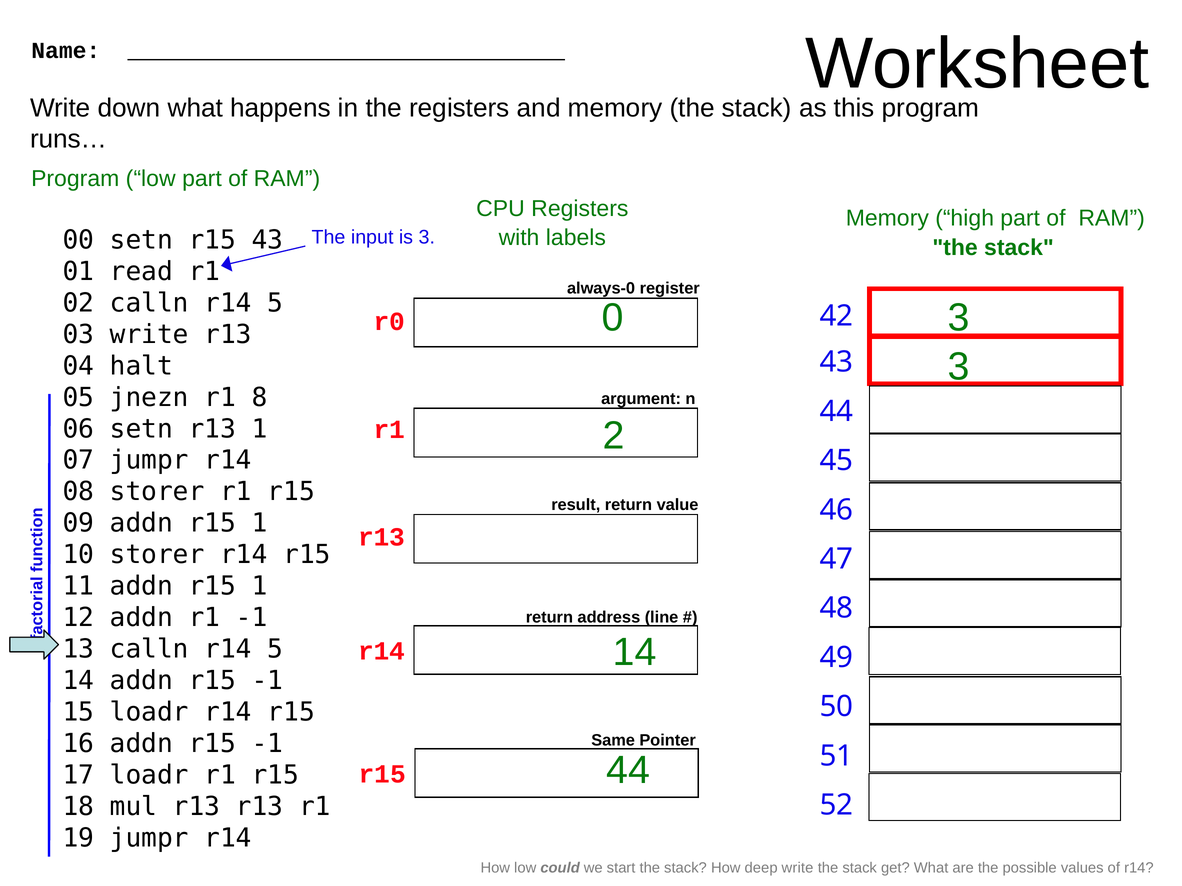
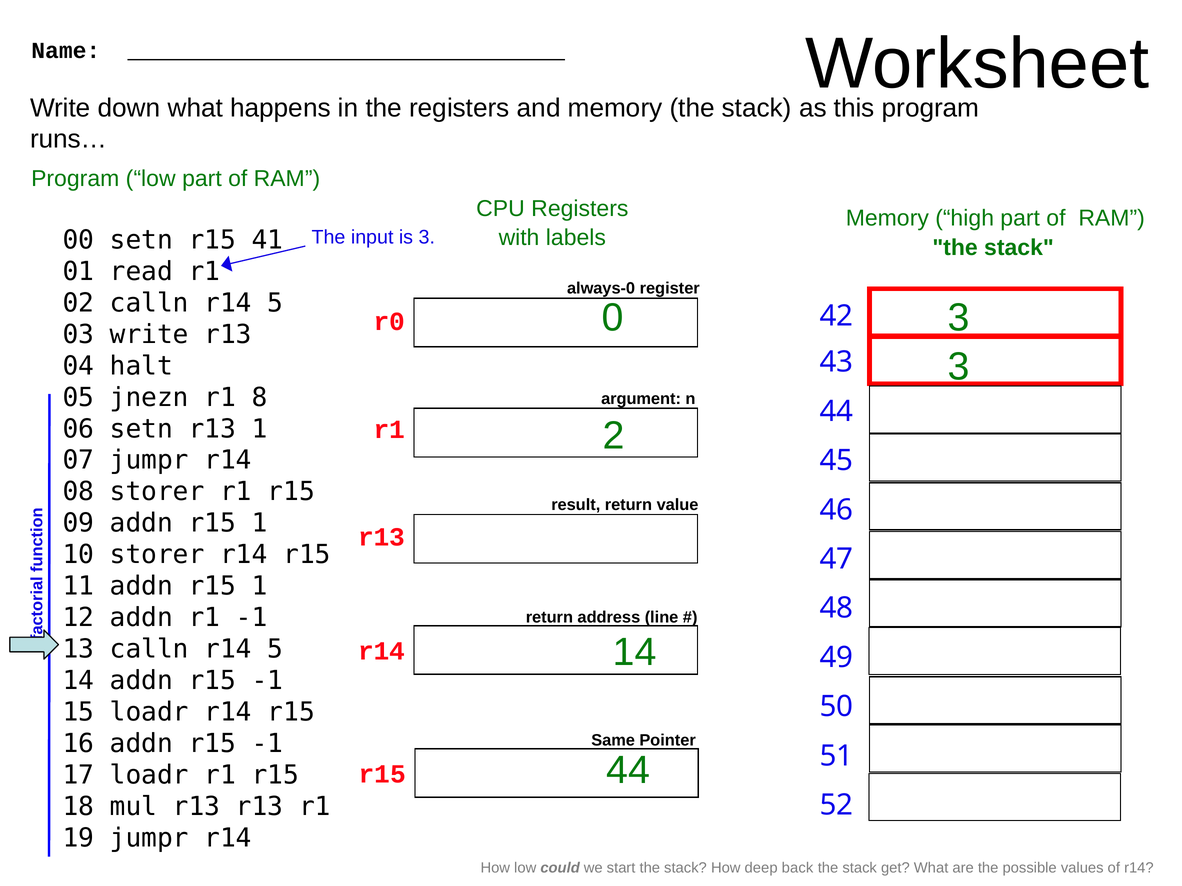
r15 43: 43 -> 41 (267, 240)
deep write: write -> back (798, 869)
